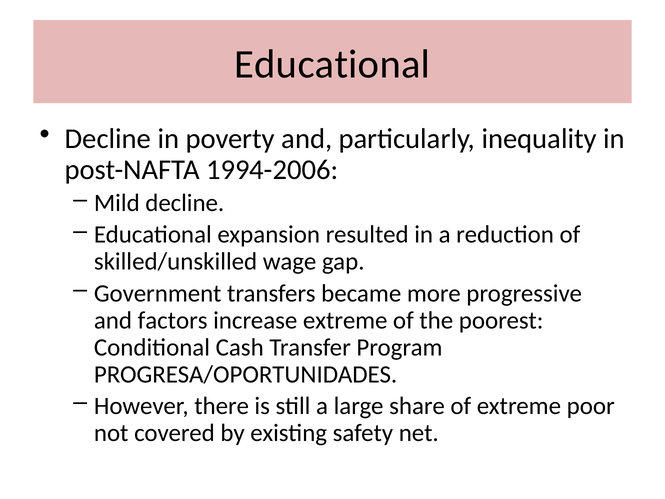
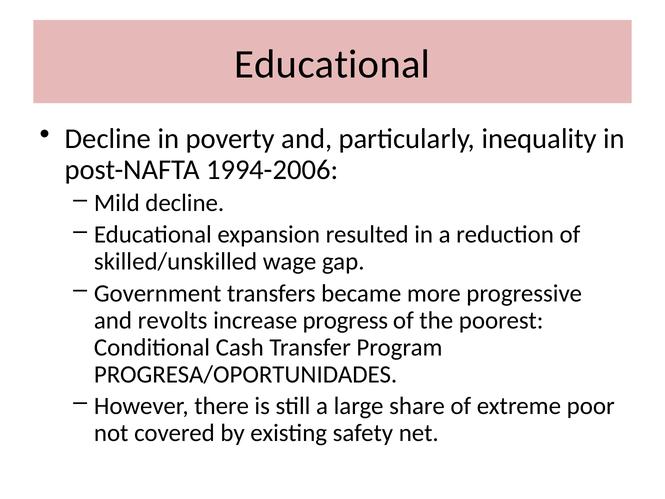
factors: factors -> revolts (173, 320)
increase extreme: extreme -> progress (345, 320)
